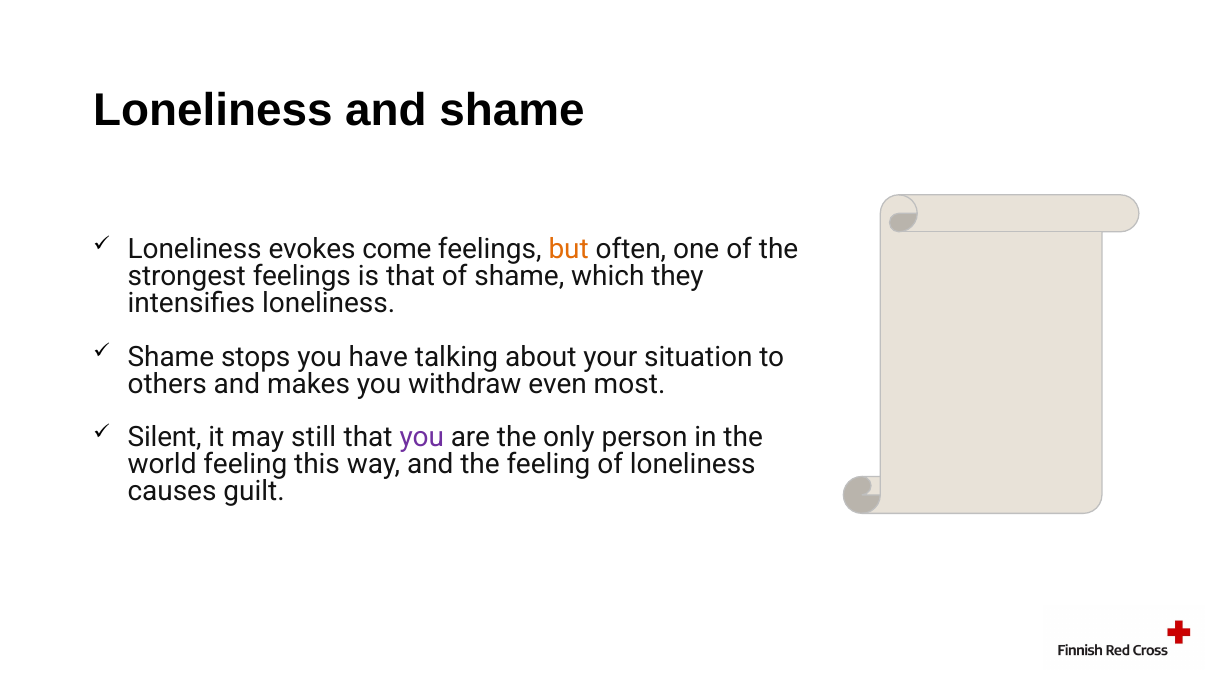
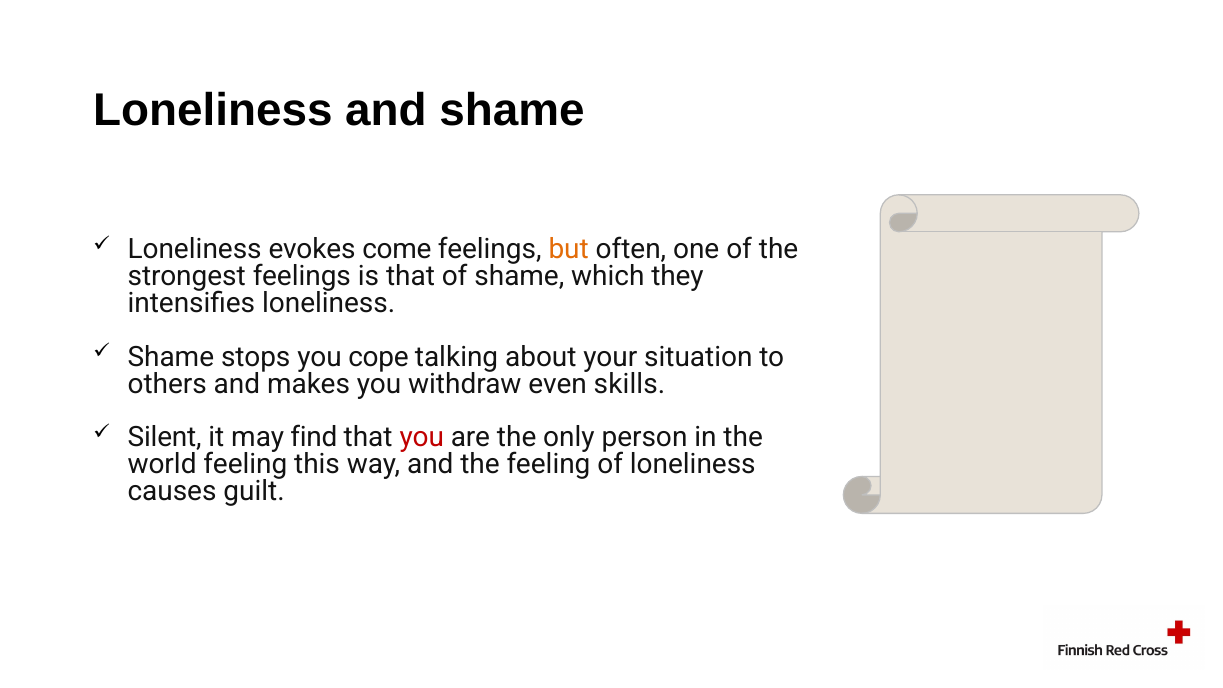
have: have -> cope (378, 357)
most: most -> skills (630, 384)
still: still -> find (314, 438)
you colour: purple -> red (422, 438)
